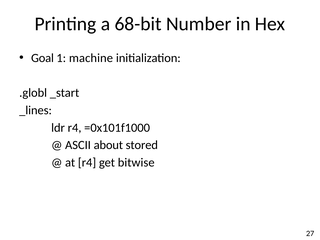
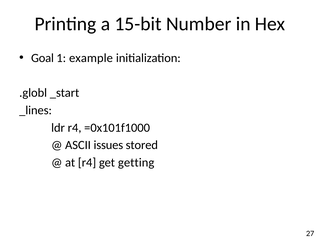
68-bit: 68-bit -> 15-bit (138, 24)
machine: machine -> example (91, 58)
about: about -> issues (108, 145)
bitwise: bitwise -> getting (136, 163)
